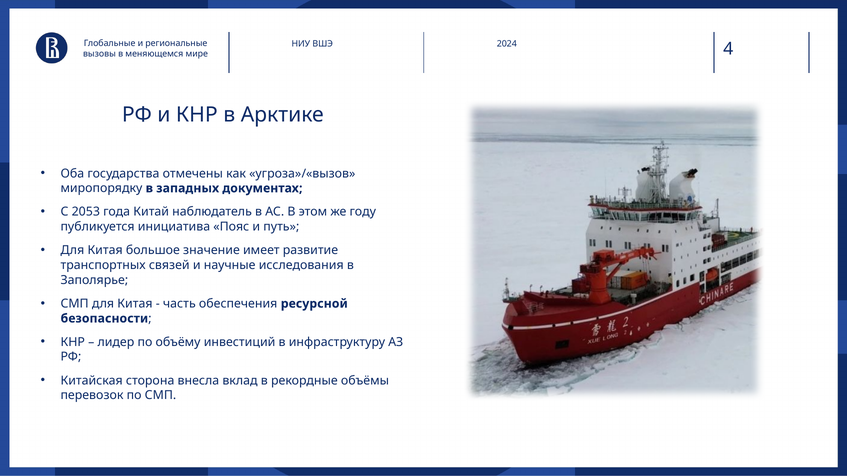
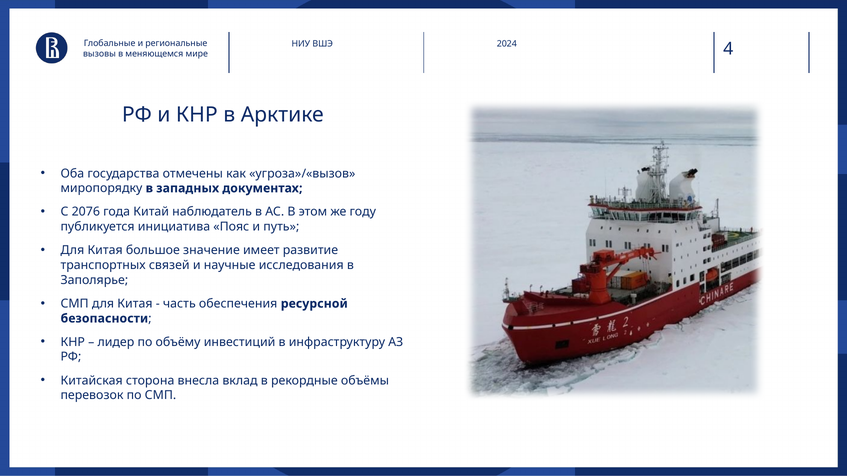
2053: 2053 -> 2076 (86, 212)
